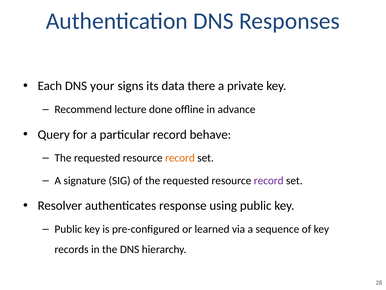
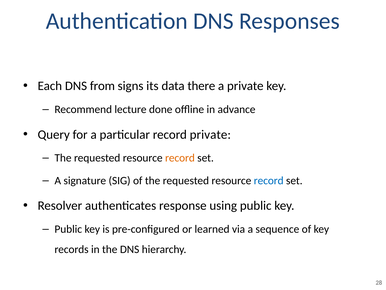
your: your -> from (102, 86)
record behave: behave -> private (210, 134)
record colour: purple -> blue (269, 180)
